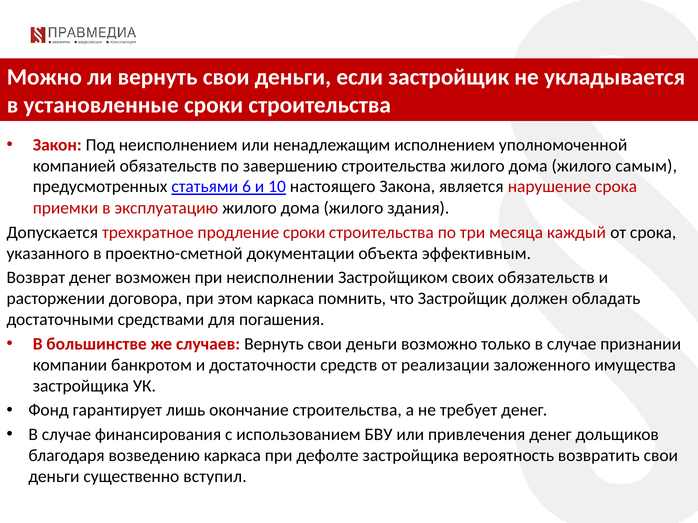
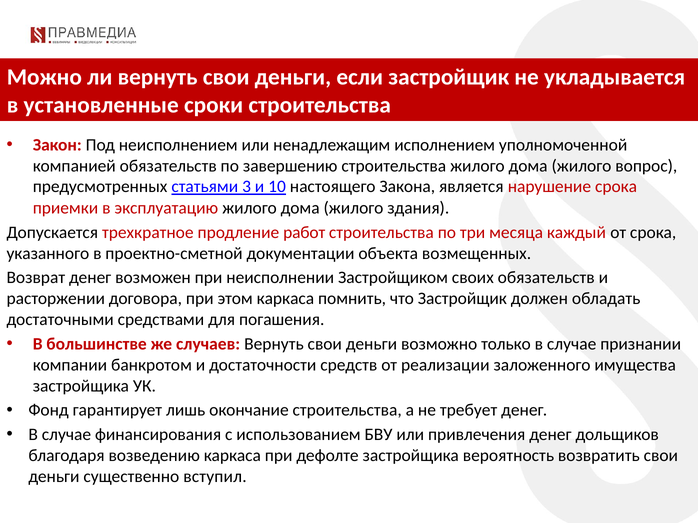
самым: самым -> вопрос (646, 166)
6: 6 -> 3 (247, 187)
продление сроки: сроки -> работ (304, 233)
эффективным: эффективным -> возмещенных (477, 254)
